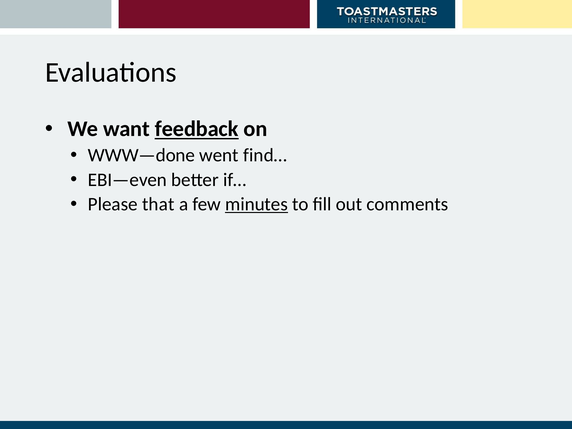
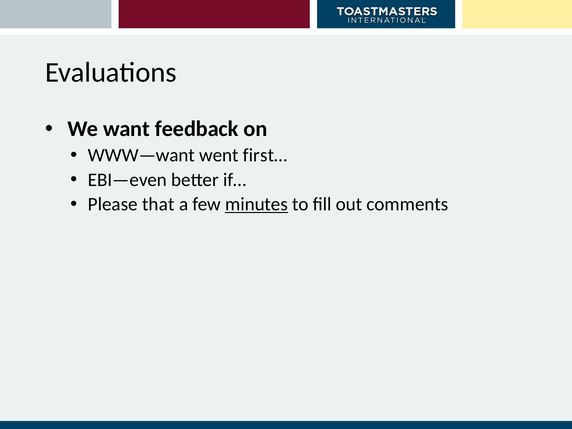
feedback underline: present -> none (197, 129)
WWW—done: WWW—done -> WWW—want (141, 155)
find…: find… -> first… (265, 155)
